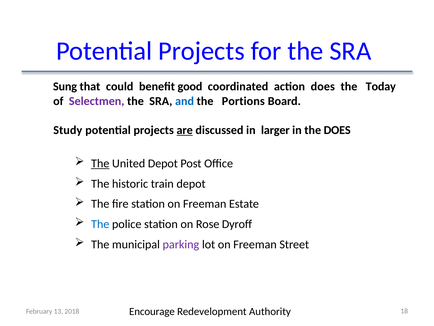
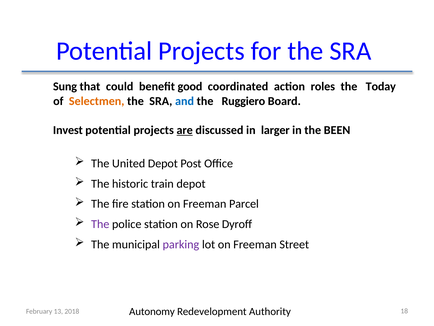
action does: does -> roles (323, 86)
Selectmen colour: purple -> orange (97, 101)
Portions: Portions -> Ruggiero (243, 101)
Study: Study -> Invest (68, 130)
the DOES: DOES -> BEEN (337, 130)
The underline: present -> none (100, 163)
Estate: Estate -> Parcel (244, 204)
The colour: blue -> purple (100, 224)
Encourage: Encourage -> Autonomy (152, 311)
